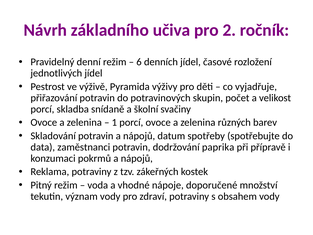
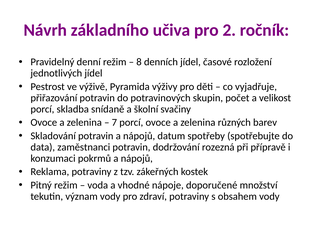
6: 6 -> 8 (139, 62)
1: 1 -> 7 (114, 122)
paprika: paprika -> rozezná (218, 147)
